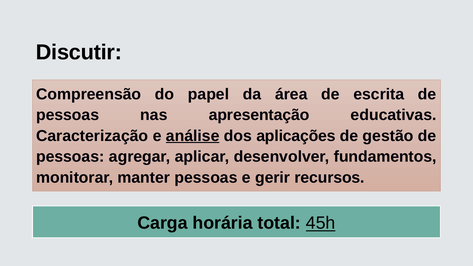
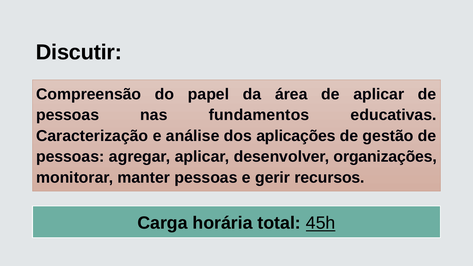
de escrita: escrita -> aplicar (379, 94)
apresentação: apresentação -> fundamentos (259, 115)
análise underline: present -> none (193, 136)
fundamentos: fundamentos -> organizações (385, 157)
